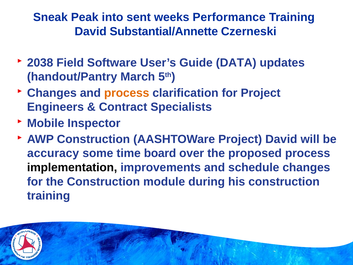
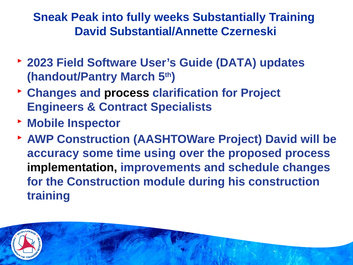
sent: sent -> fully (139, 17)
Performance: Performance -> Substantially (229, 17)
2038: 2038 -> 2023 (40, 63)
process colour: orange -> black (127, 93)
board: board -> using (160, 153)
